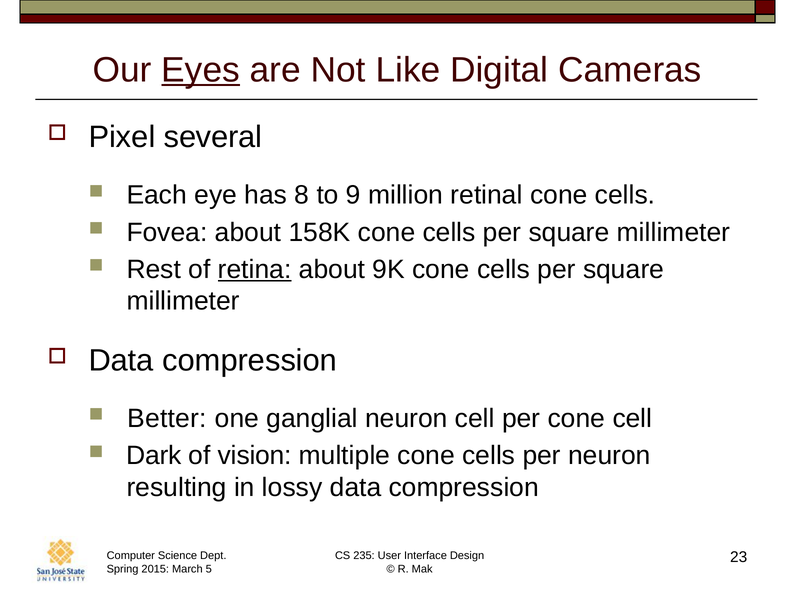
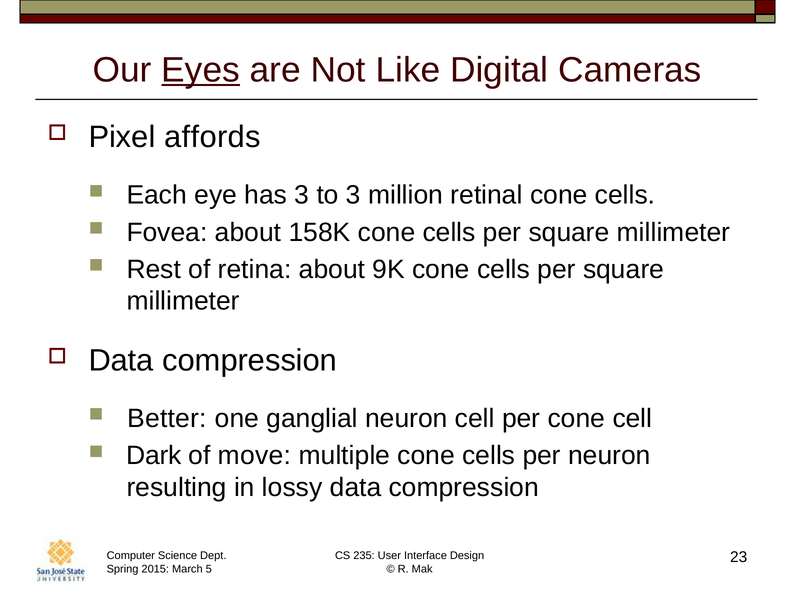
several: several -> affords (213, 137)
has 8: 8 -> 3 (302, 195)
to 9: 9 -> 3 (353, 195)
retina underline: present -> none (255, 270)
vision: vision -> move (255, 456)
